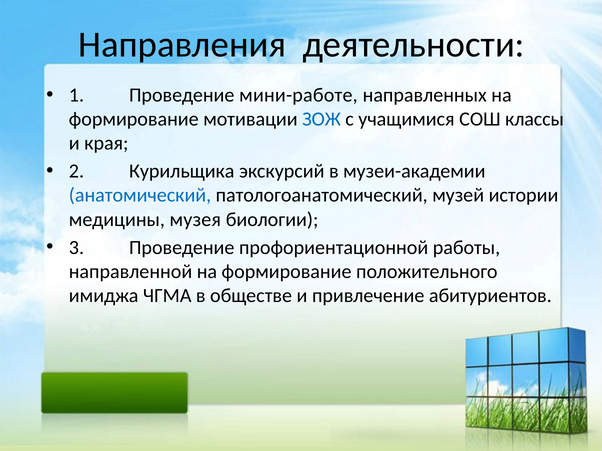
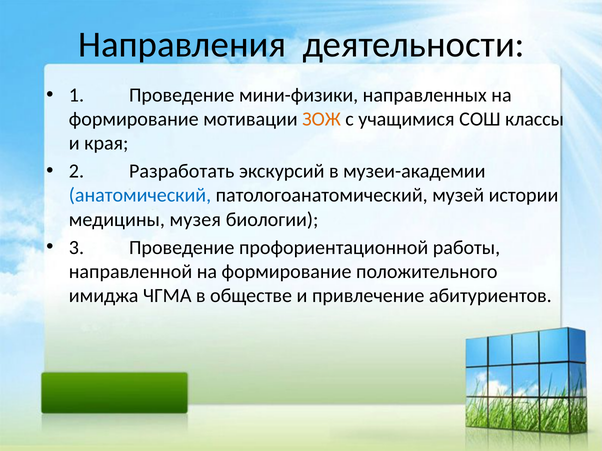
мини-работе: мини-работе -> мини-физики (299, 95)
ЗОЖ colour: blue -> orange (322, 119)
Курильщика: Курильщика -> Разработать (182, 172)
